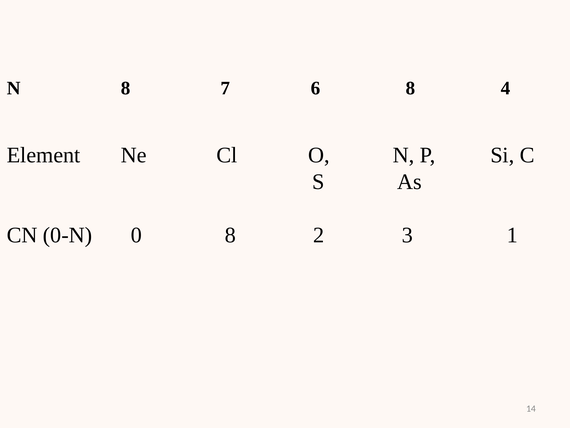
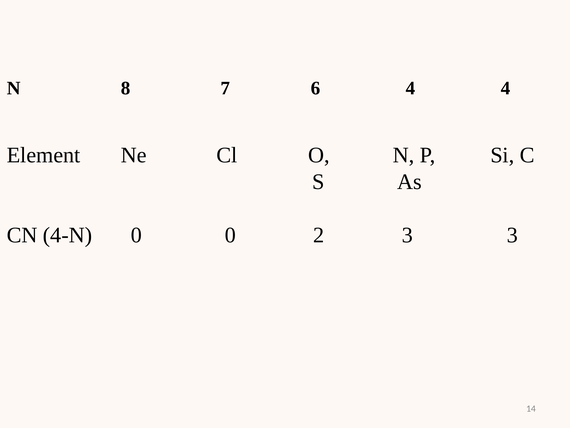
6 8: 8 -> 4 (410, 88)
0-N: 0-N -> 4-N (68, 235)
0 8: 8 -> 0 (230, 235)
3 1: 1 -> 3 (512, 235)
